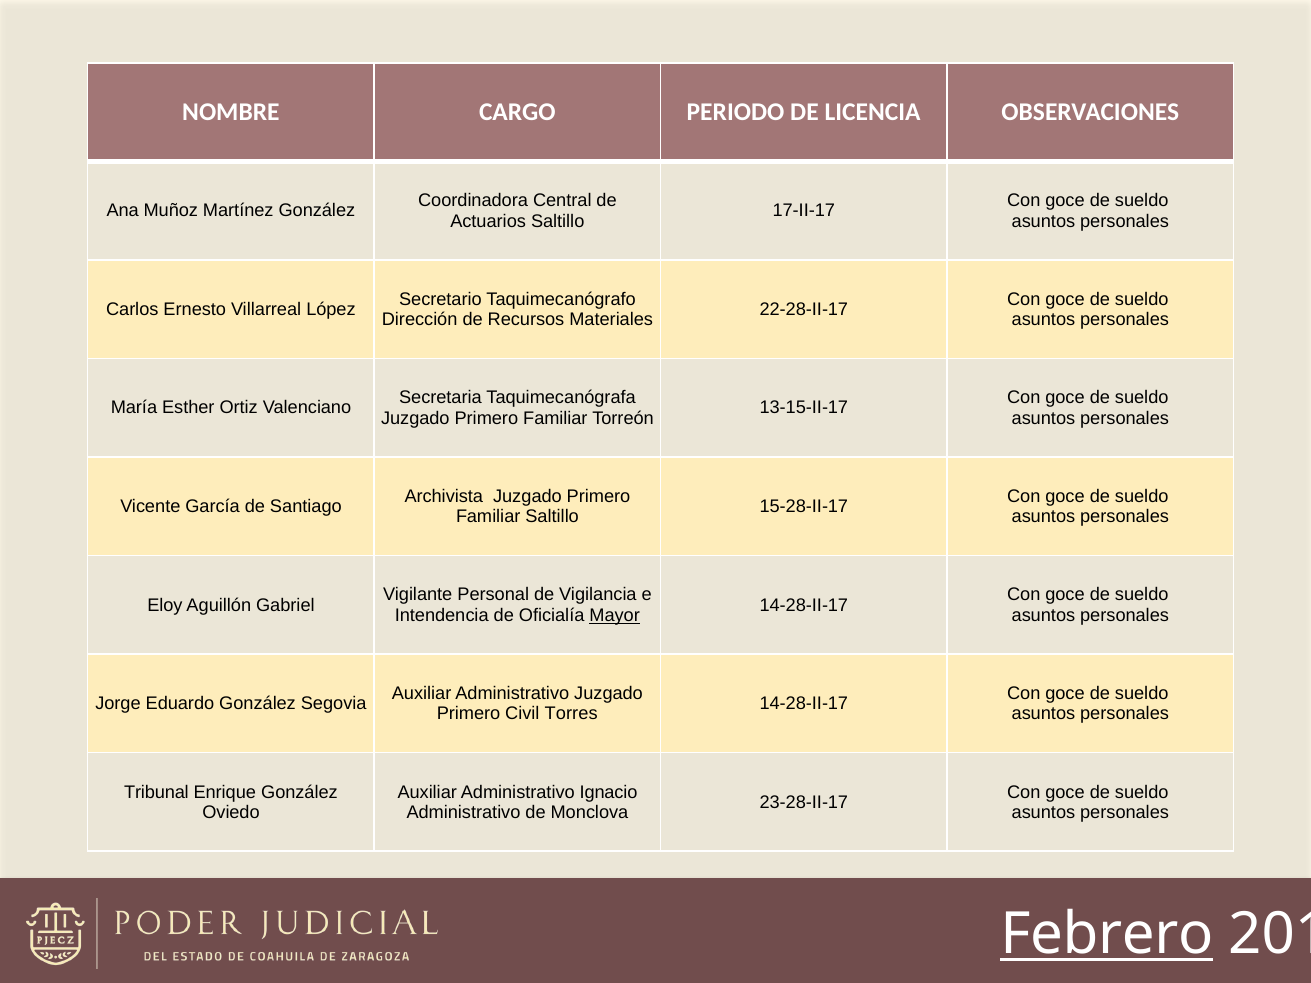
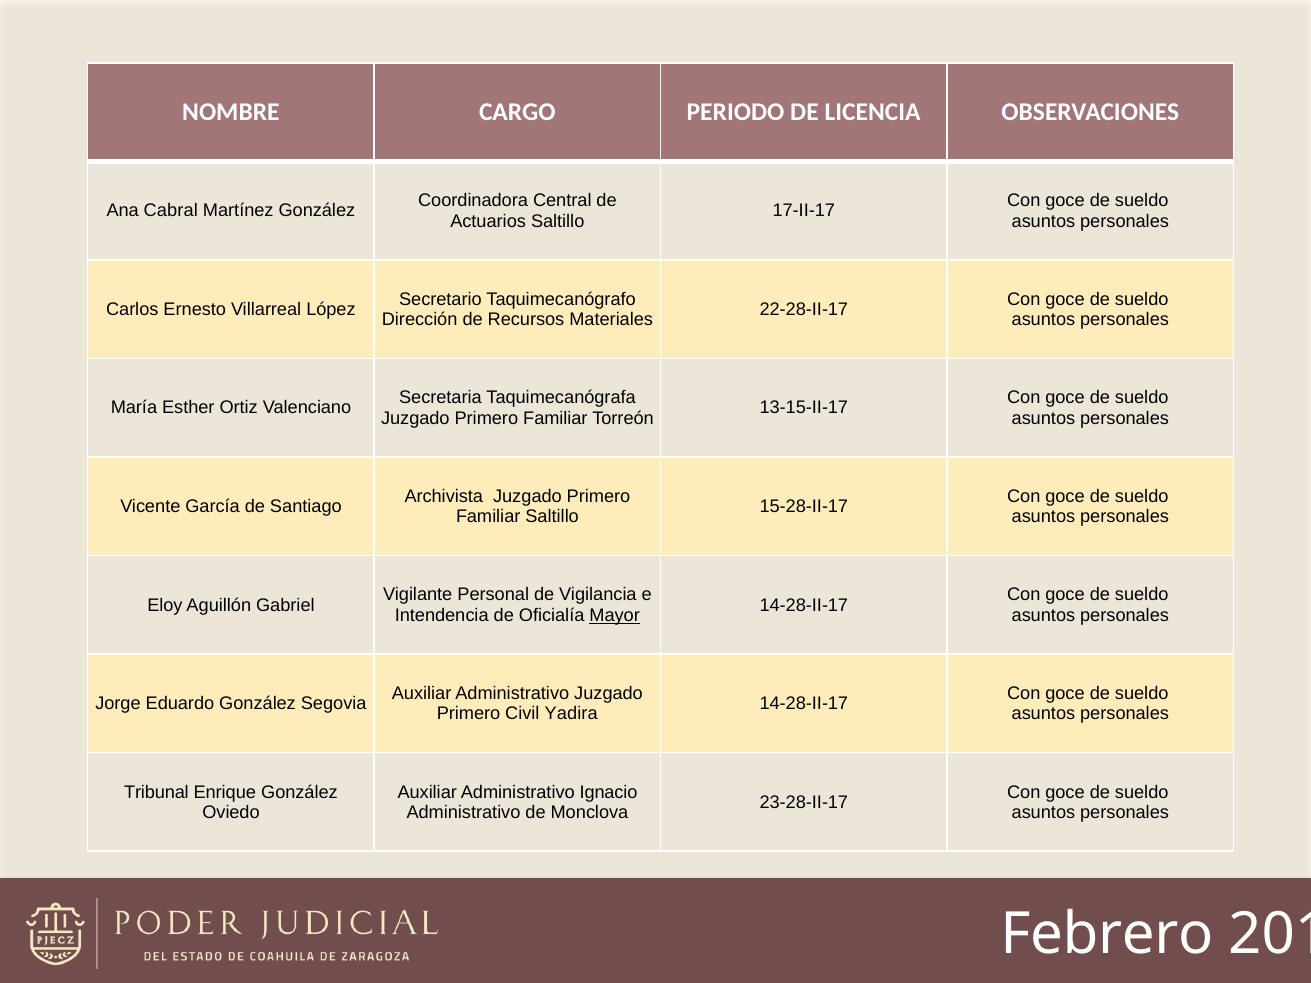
Muñoz: Muñoz -> Cabral (171, 211)
Torres: Torres -> Yadira (571, 714)
Febrero underline: present -> none (1107, 935)
